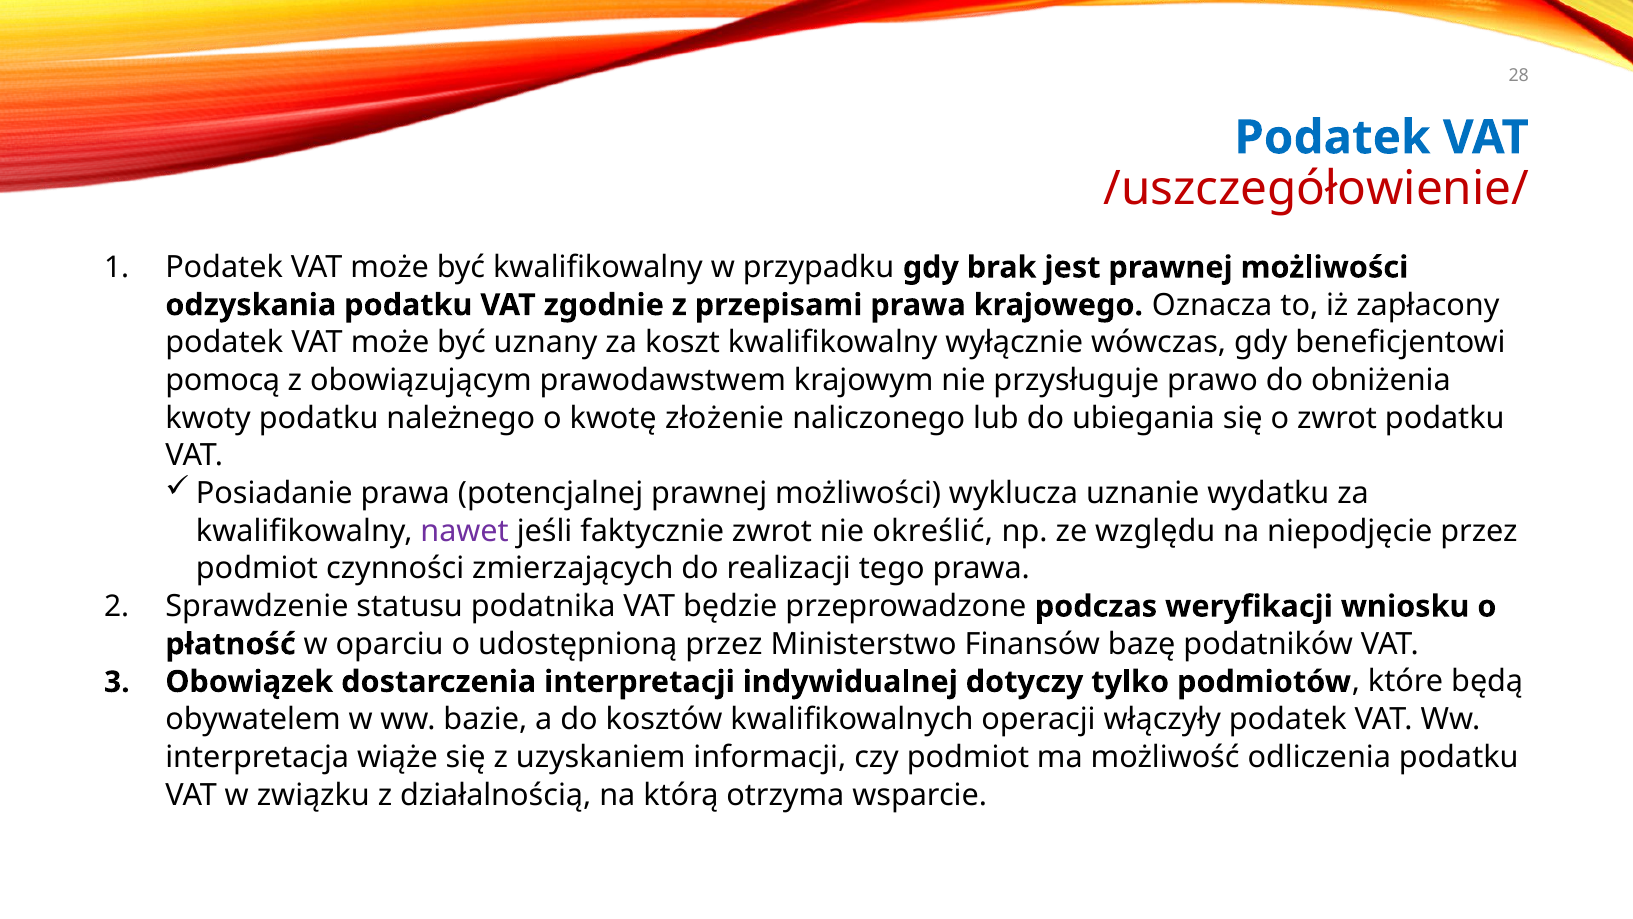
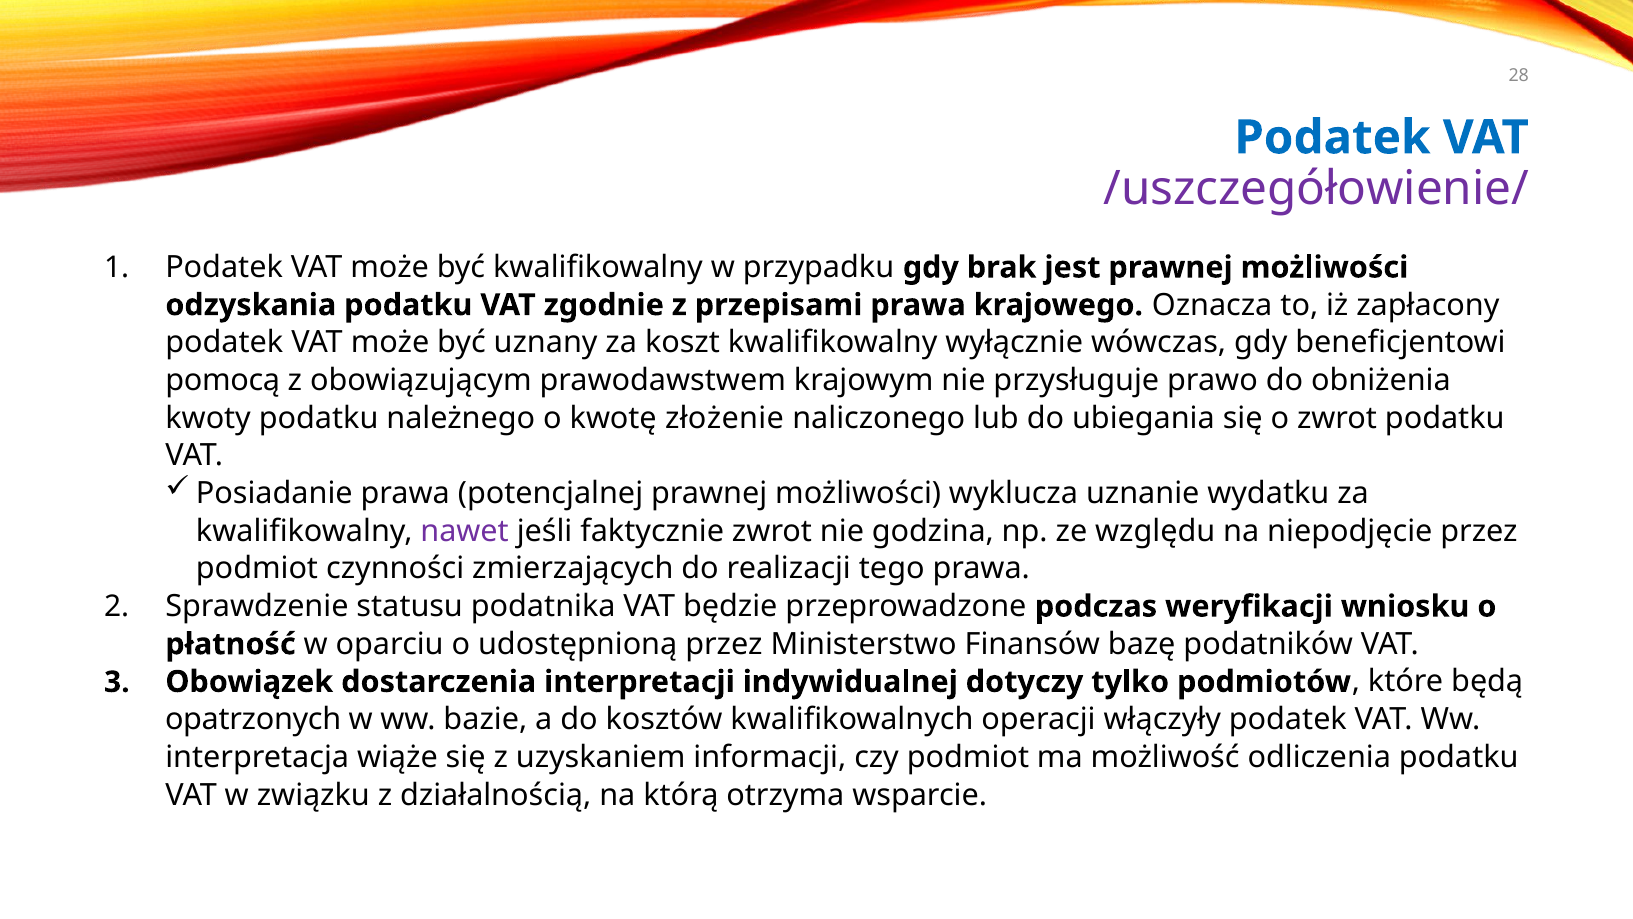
/uszczegółowienie/ colour: red -> purple (1316, 189)
określić: określić -> godzina (933, 531)
obywatelem: obywatelem -> opatrzonych (253, 719)
